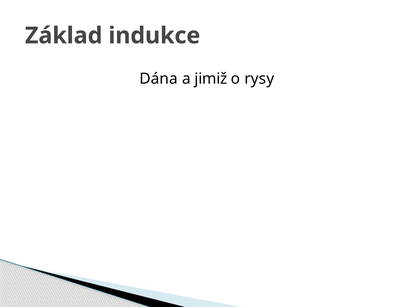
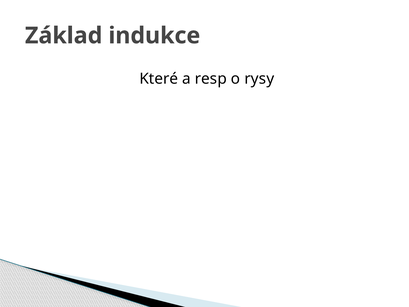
Dána: Dána -> Které (159, 79)
jimiž: jimiž -> resp (211, 79)
